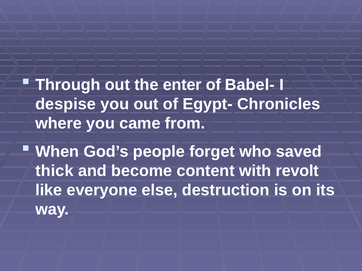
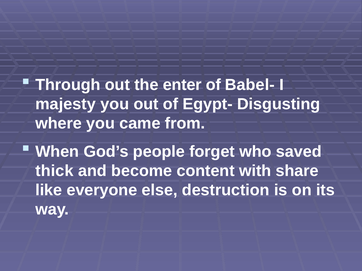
despise: despise -> majesty (66, 104)
Chronicles: Chronicles -> Disgusting (279, 104)
revolt: revolt -> share (297, 171)
